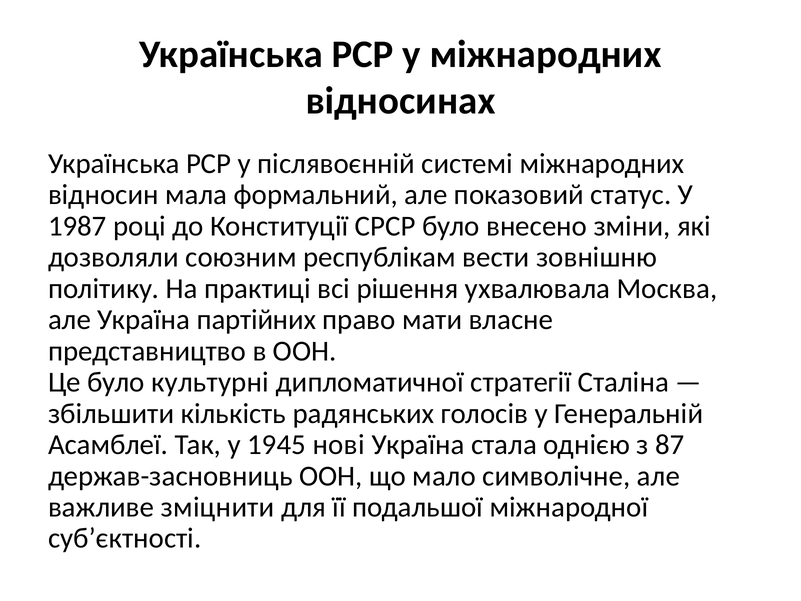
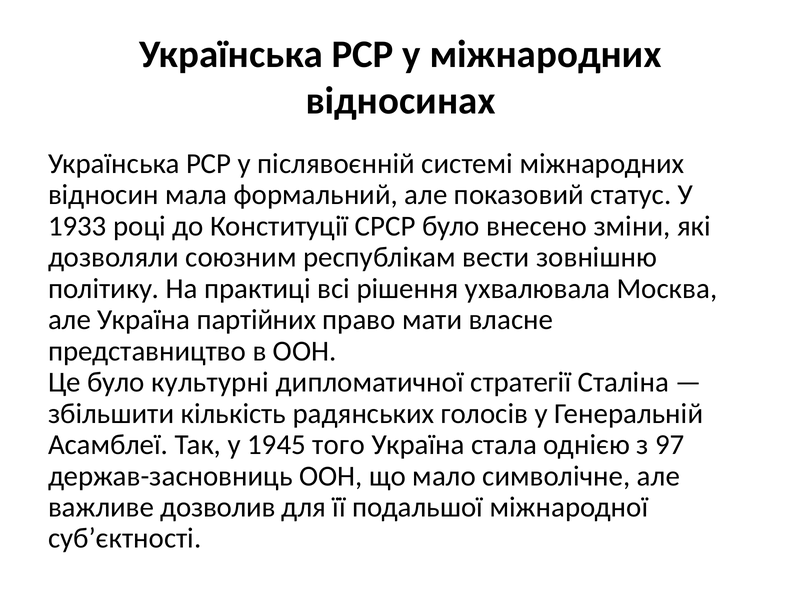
1987: 1987 -> 1933 (77, 226)
нові: нові -> того (339, 445)
87: 87 -> 97 (670, 445)
зміцнити: зміцнити -> дозволив (218, 507)
